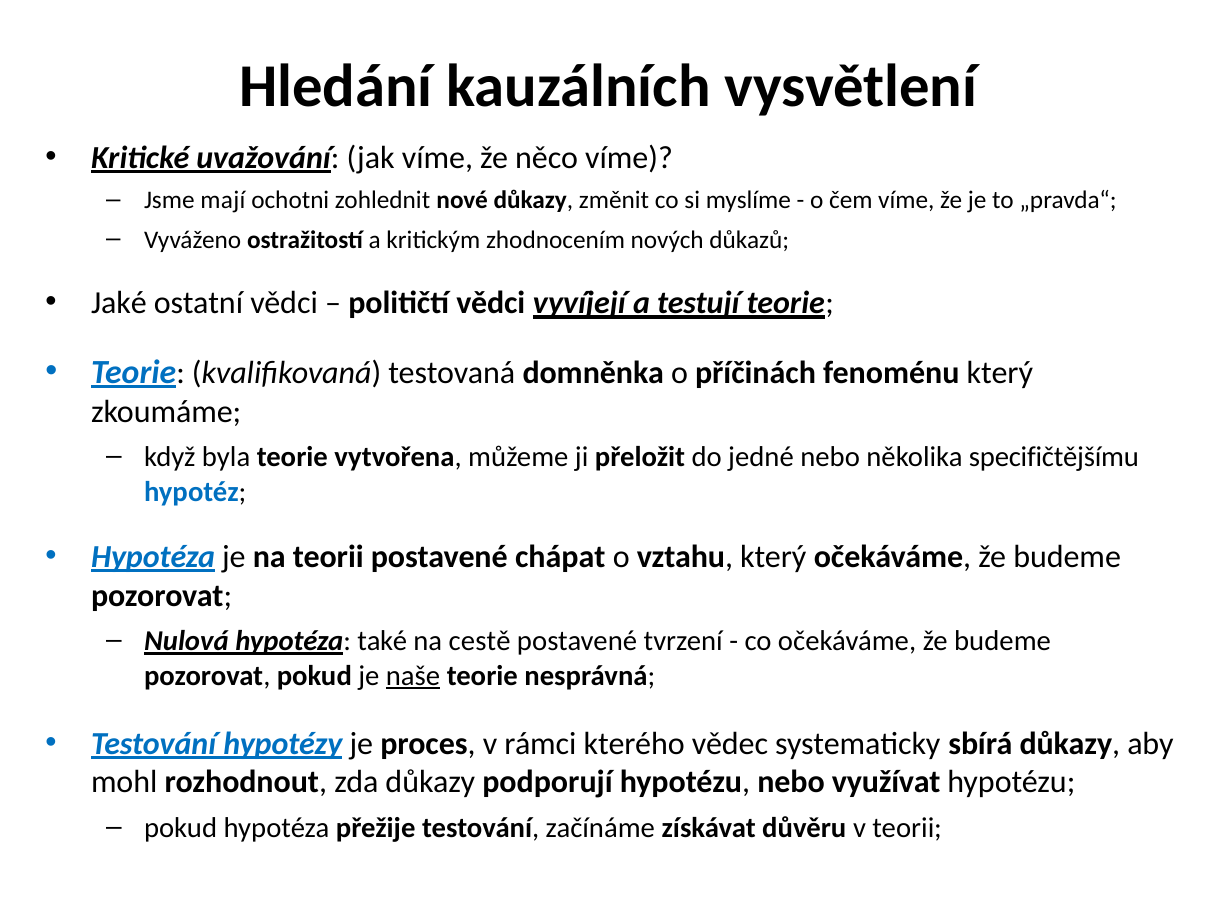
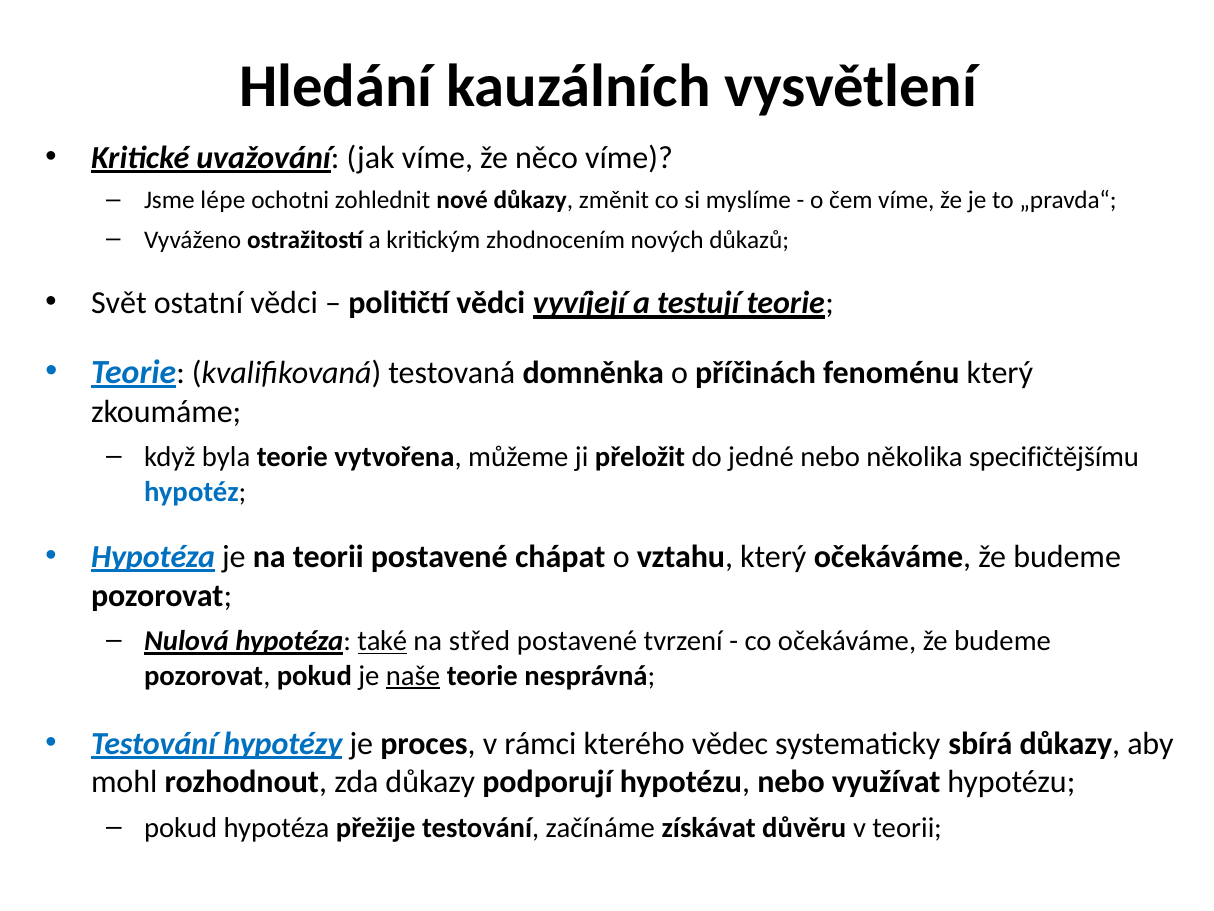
mají: mají -> lépe (223, 200)
Jaké: Jaké -> Svět (119, 303)
také underline: none -> present (382, 641)
cestě: cestě -> střed (480, 641)
